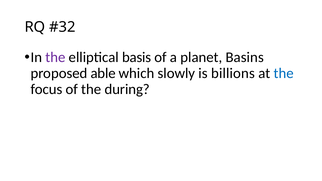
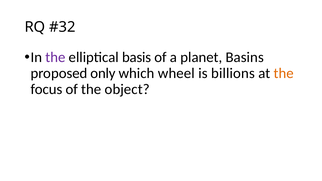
able: able -> only (103, 73)
slowly: slowly -> wheel (176, 73)
the colour: blue -> orange (284, 73)
during: during -> object (127, 89)
